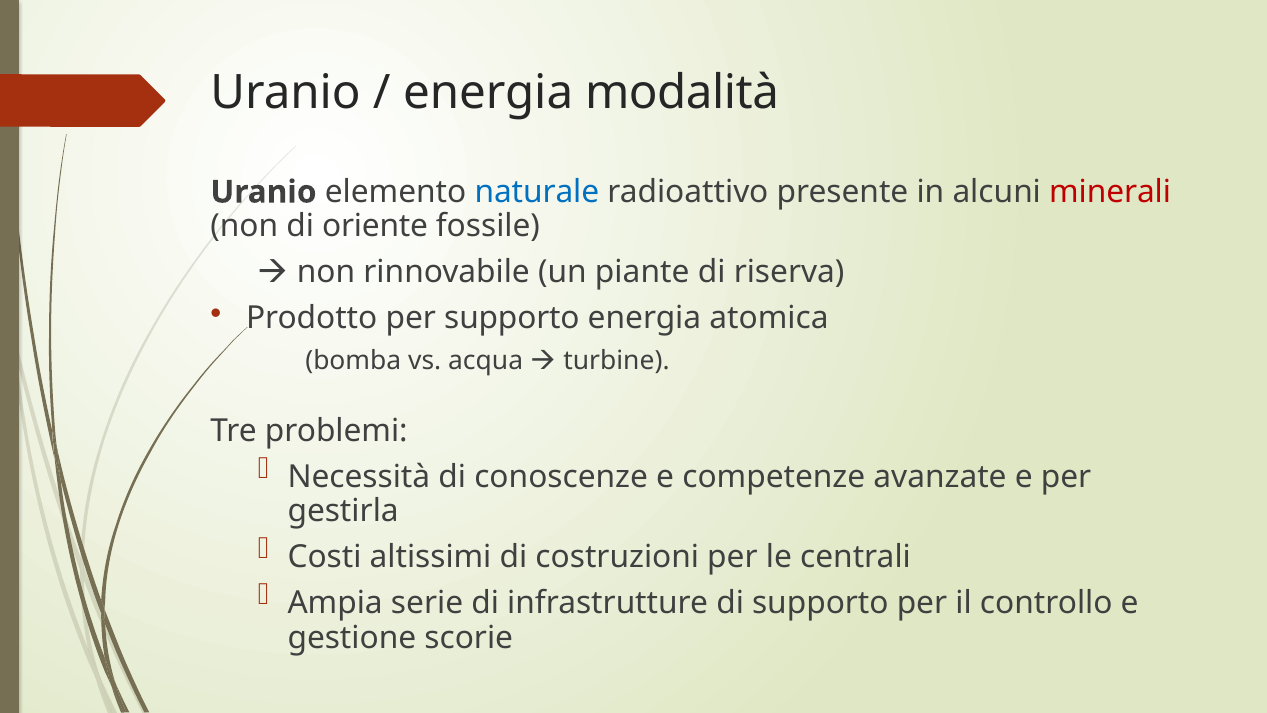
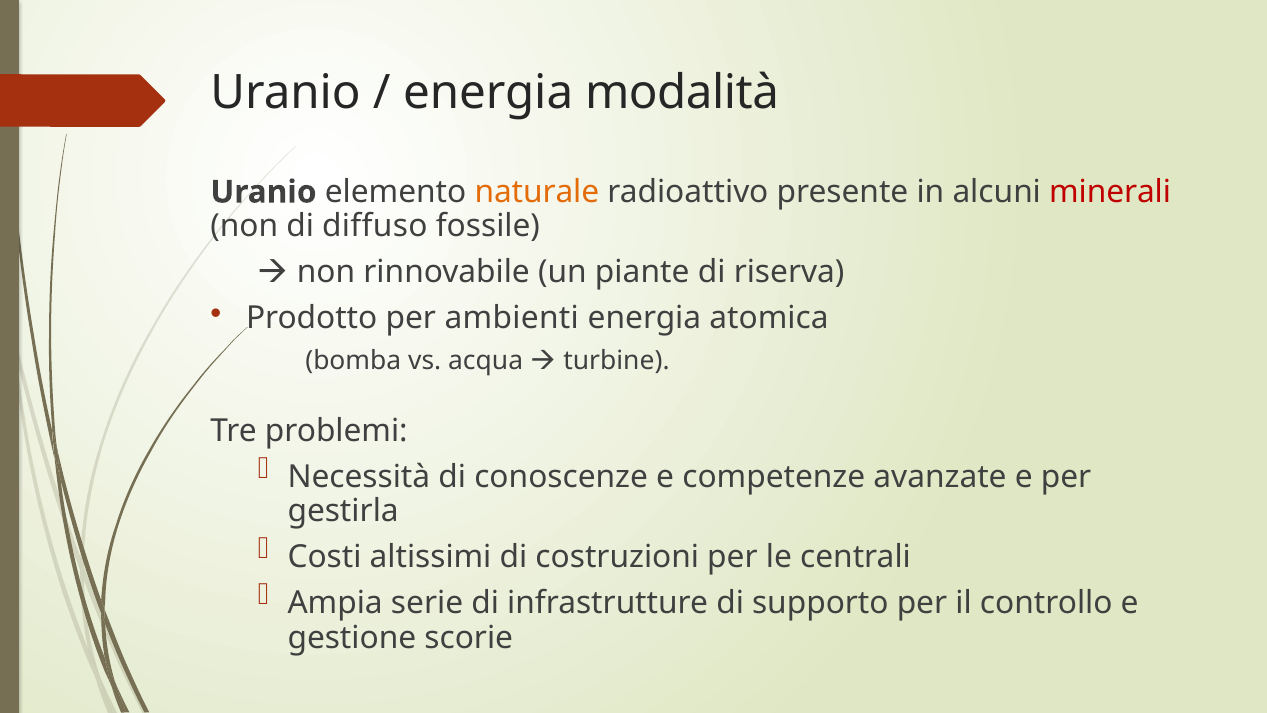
naturale colour: blue -> orange (537, 192)
oriente: oriente -> diffuso (375, 226)
per supporto: supporto -> ambienti (512, 318)
